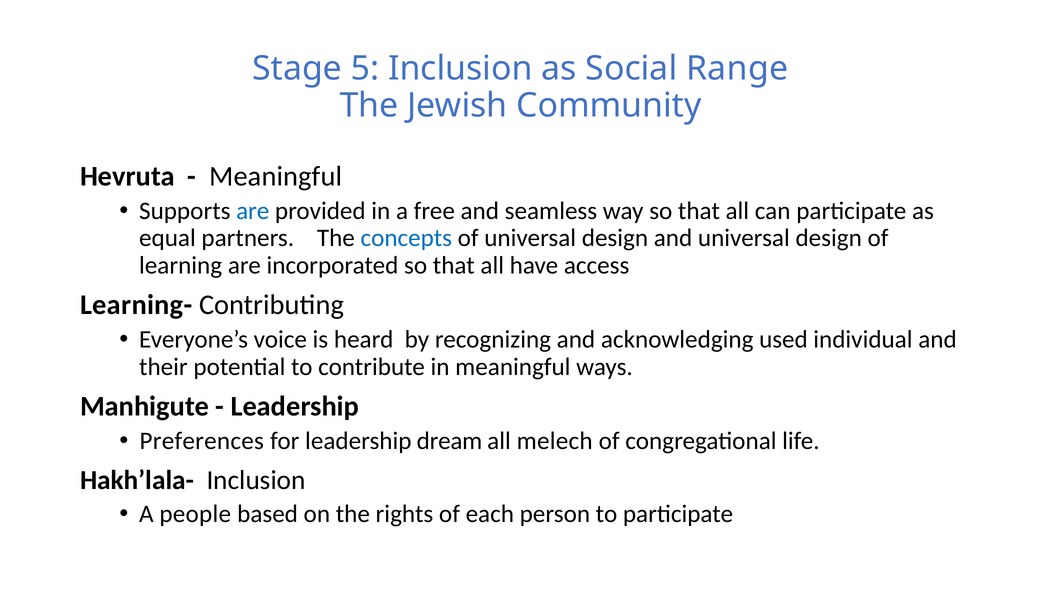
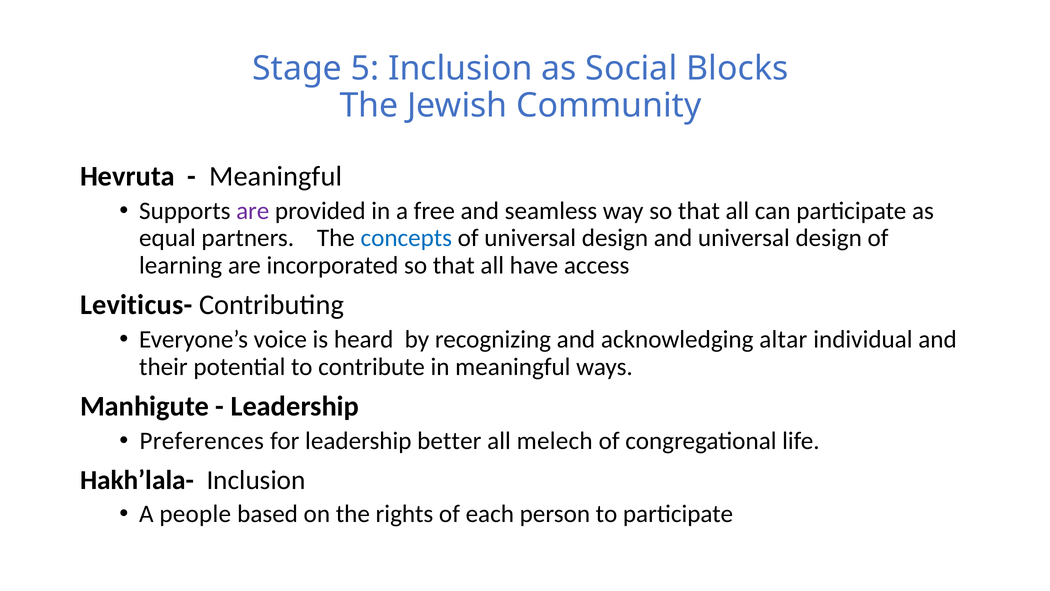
Range: Range -> Blocks (737, 69)
are colour: blue -> purple (253, 211)
Learning-: Learning- -> Leviticus- (136, 305)
used: used -> altar (783, 339)
dream: dream -> better (449, 441)
